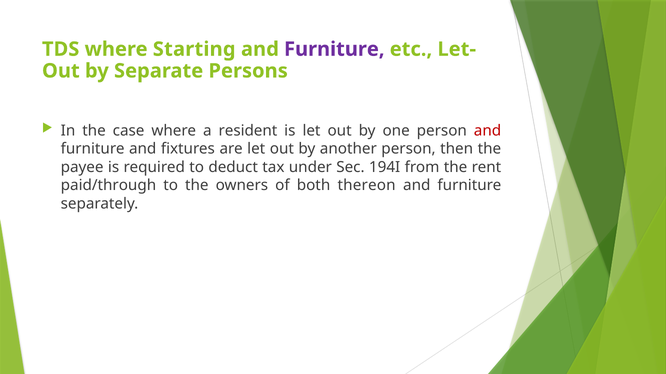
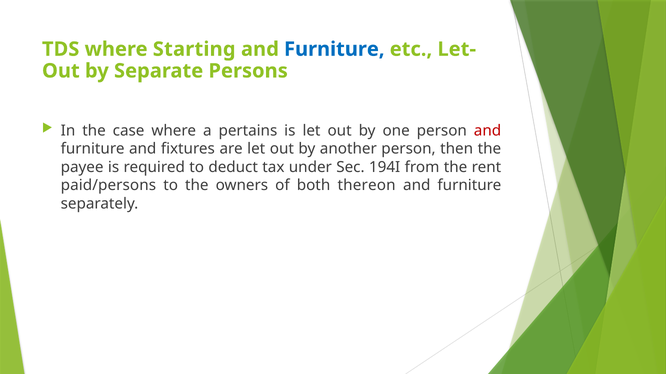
Furniture colour: purple -> blue (334, 49)
resident: resident -> pertains (248, 131)
paid/through: paid/through -> paid/persons (108, 186)
